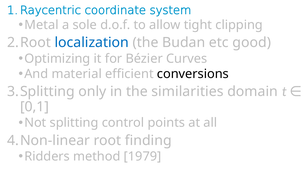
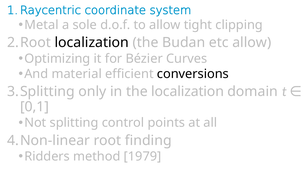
localization colour: blue -> black (92, 43)
etc good: good -> allow (252, 43)
the similarities: similarities -> localization (188, 92)
